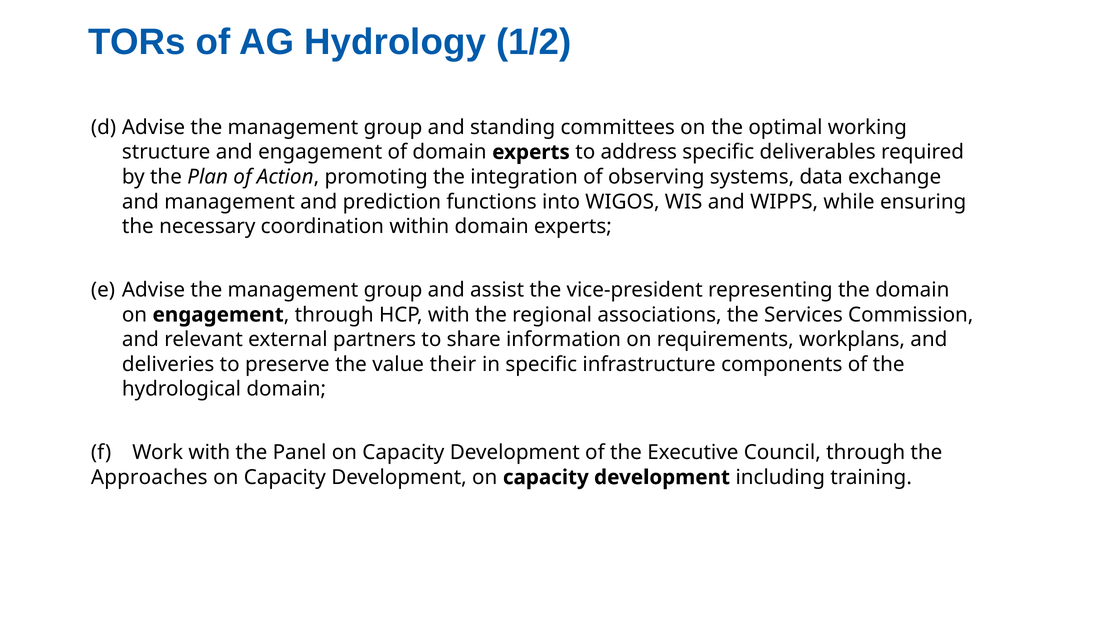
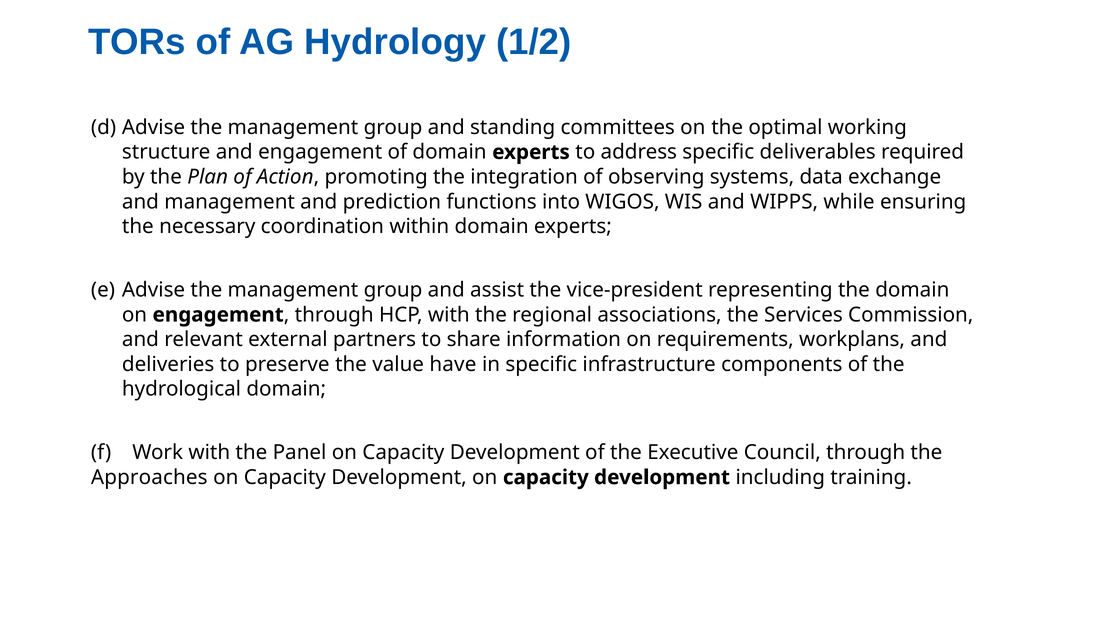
their: their -> have (453, 364)
